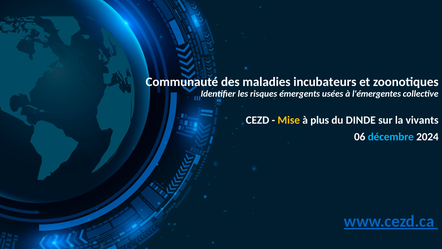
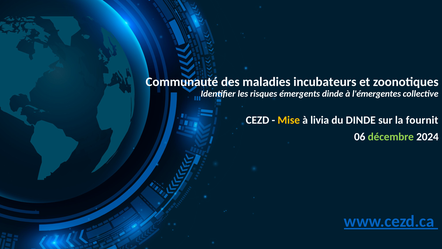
émergents usées: usées -> dinde (333, 94)
plus: plus -> livia (320, 120)
vivants: vivants -> fournit (422, 120)
décembre colour: light blue -> light green (391, 137)
